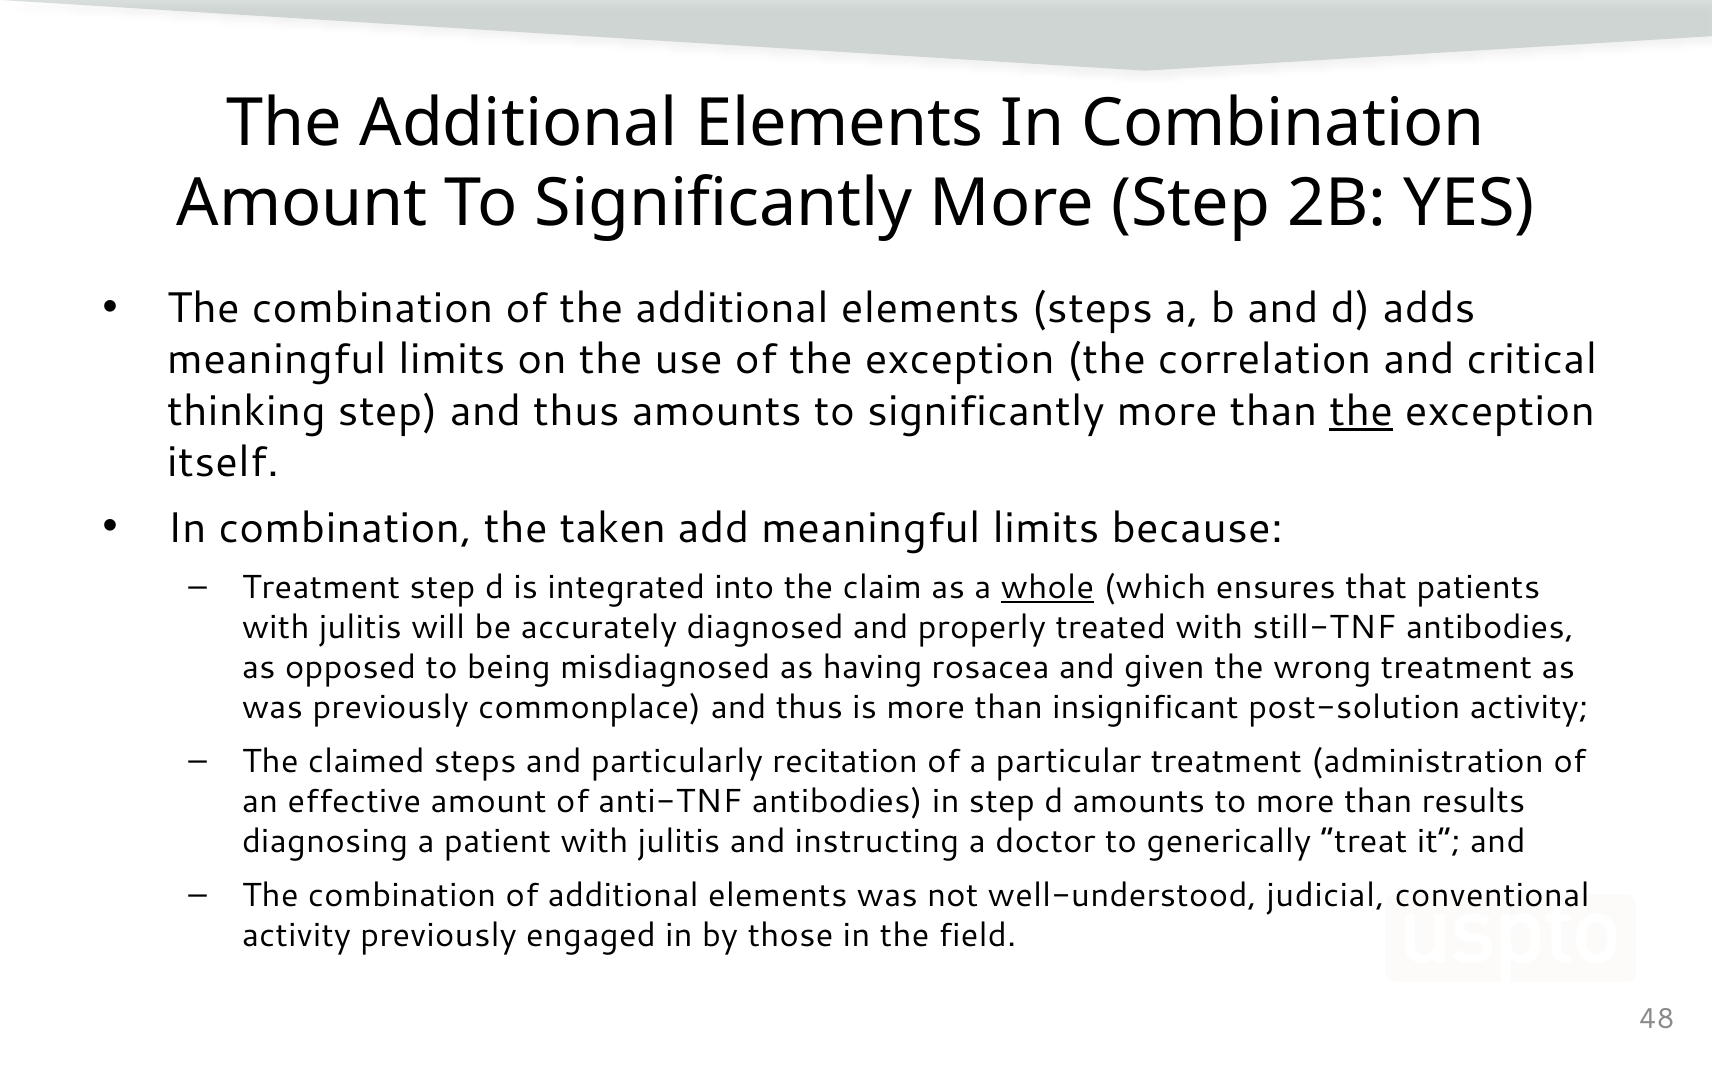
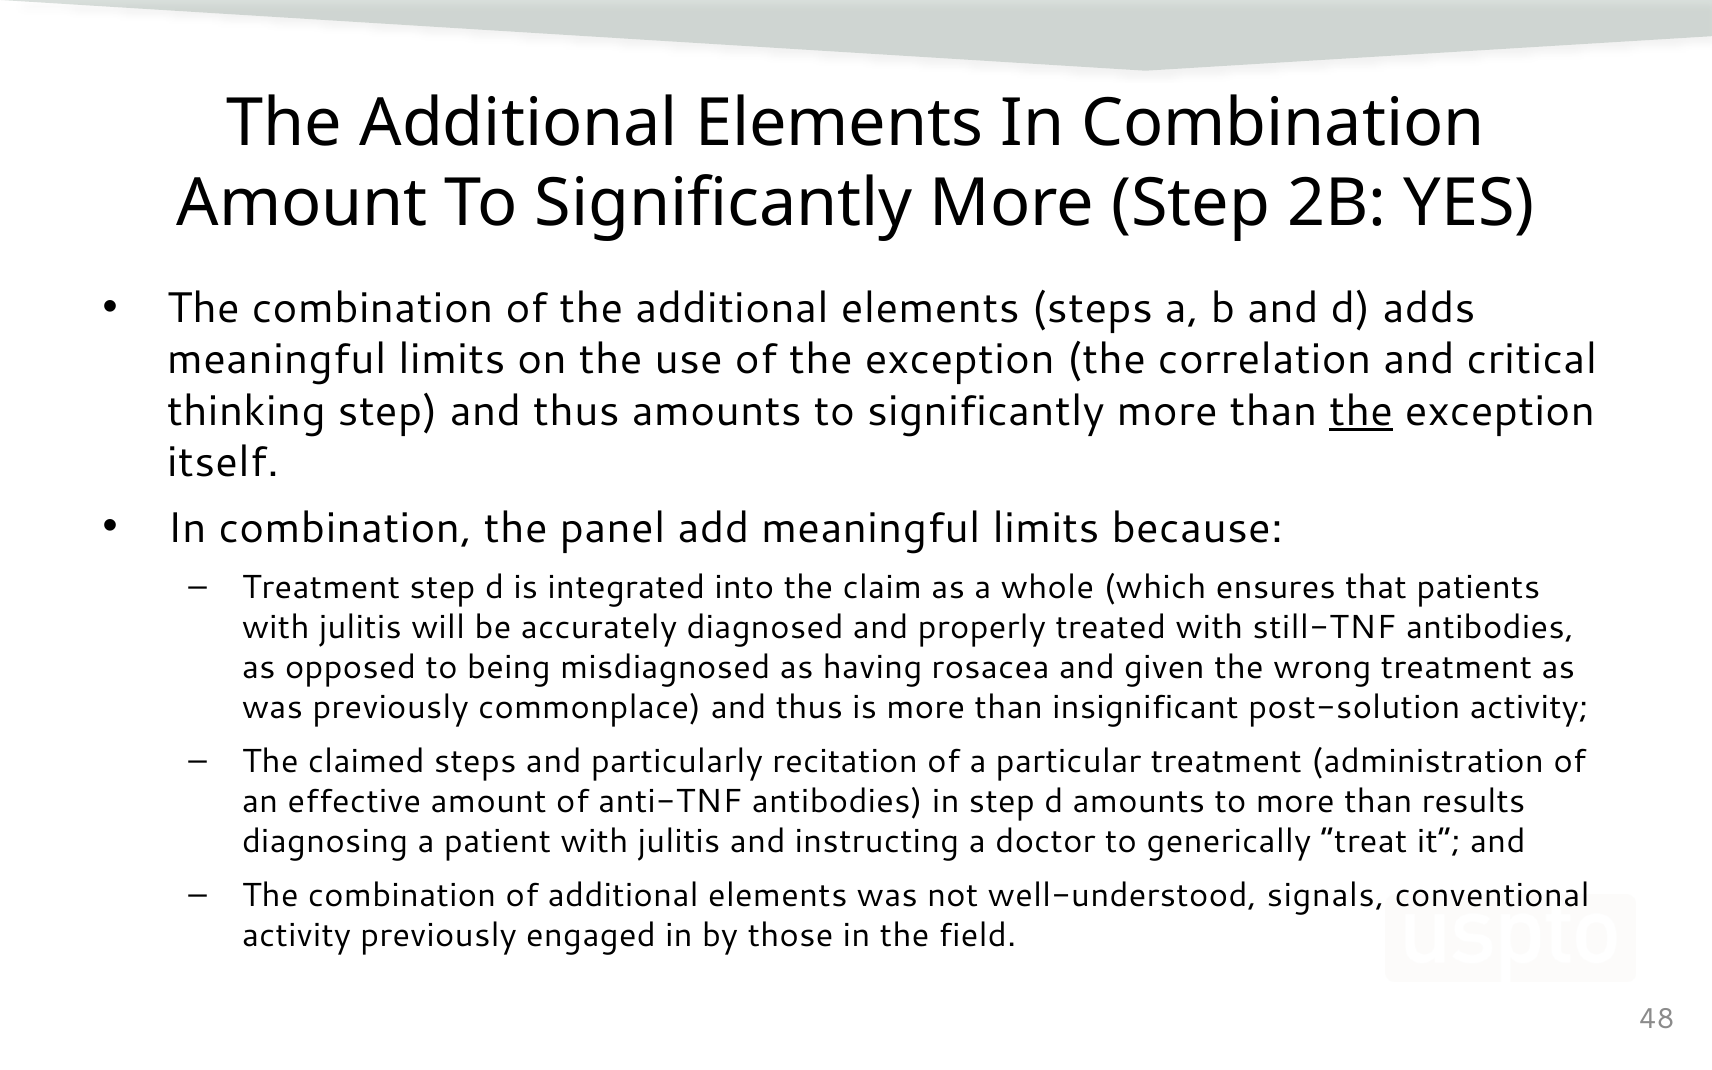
taken: taken -> panel (613, 528)
whole underline: present -> none (1047, 587)
judicial: judicial -> signals (1326, 896)
